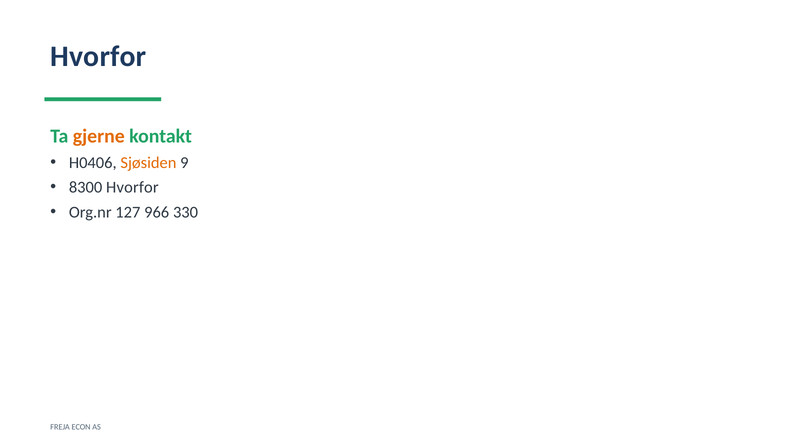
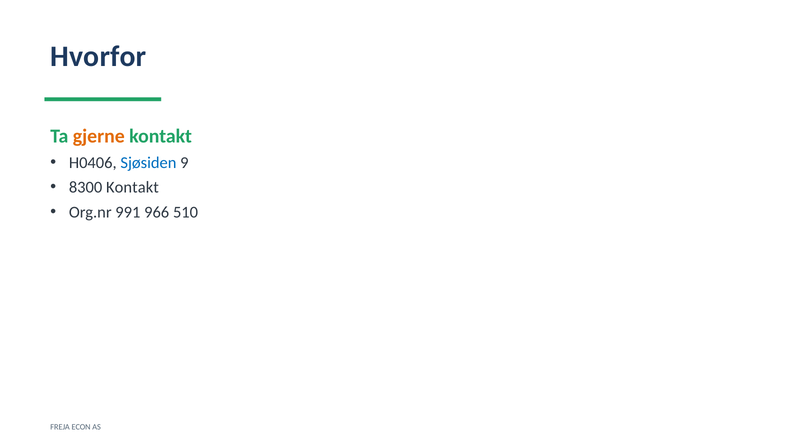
Sjøsiden colour: orange -> blue (148, 163)
8300 Hvorfor: Hvorfor -> Kontakt (132, 187)
127: 127 -> 991 (128, 212)
330: 330 -> 510 (186, 212)
